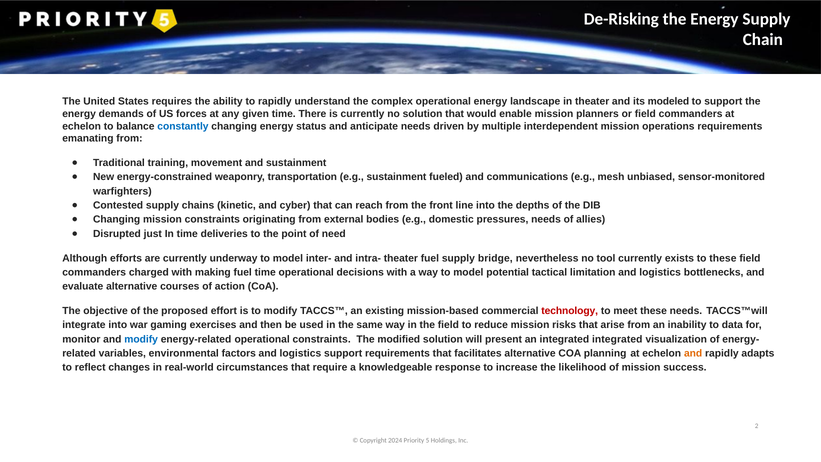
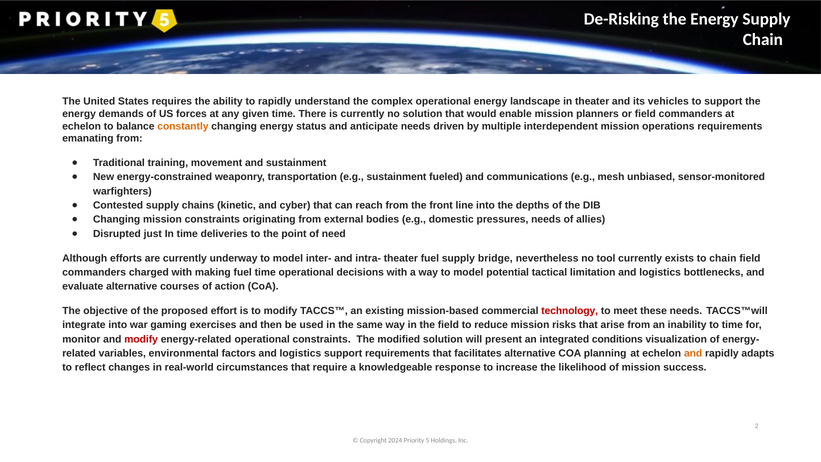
modeled: modeled -> vehicles (668, 102)
constantly colour: blue -> orange (183, 126)
to these: these -> chain (723, 258)
to data: data -> time (732, 325)
modify colour: blue -> red (141, 339)
integrated integrated: integrated -> conditions (617, 339)
